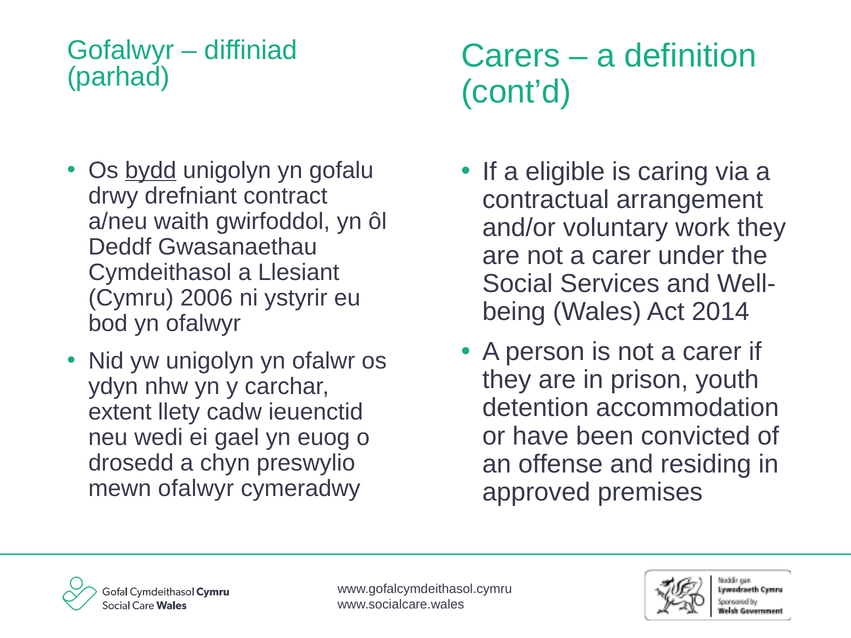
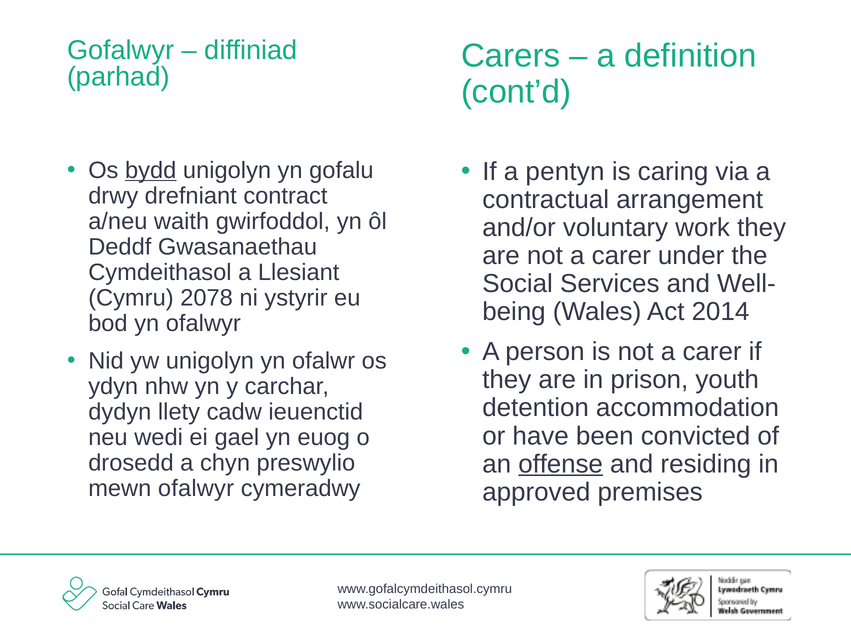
eligible: eligible -> pentyn (565, 172)
2006: 2006 -> 2078 (207, 298)
extent: extent -> dydyn (120, 412)
offense underline: none -> present (561, 464)
